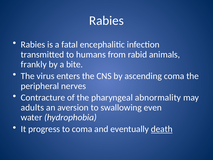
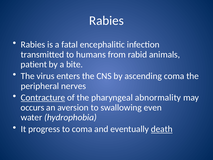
frankly: frankly -> patient (34, 64)
Contracture underline: none -> present (43, 97)
adults: adults -> occurs (32, 107)
